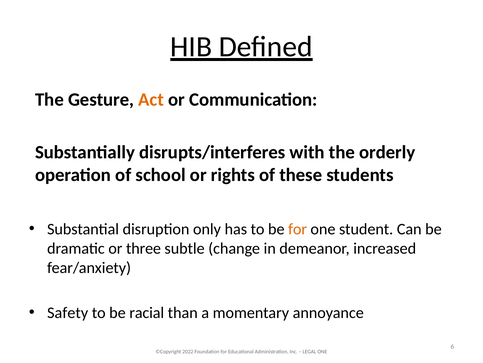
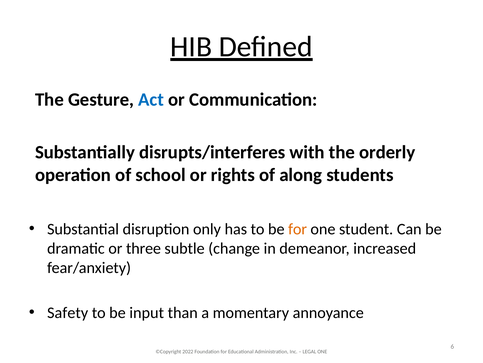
Act colour: orange -> blue (151, 99)
these: these -> along (301, 175)
racial: racial -> input (147, 312)
